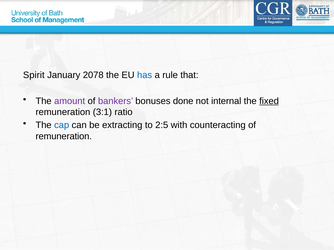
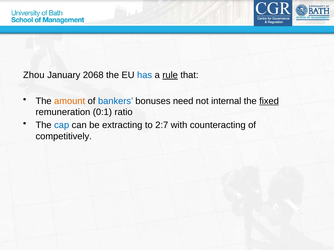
Spirit: Spirit -> Zhou (34, 75)
2078: 2078 -> 2068 (93, 75)
rule underline: none -> present (170, 75)
amount colour: purple -> orange (70, 101)
bankers colour: purple -> blue (116, 101)
done: done -> need (183, 101)
3:1: 3:1 -> 0:1 (102, 112)
2:5: 2:5 -> 2:7 (162, 125)
remuneration: remuneration -> competitively (64, 137)
